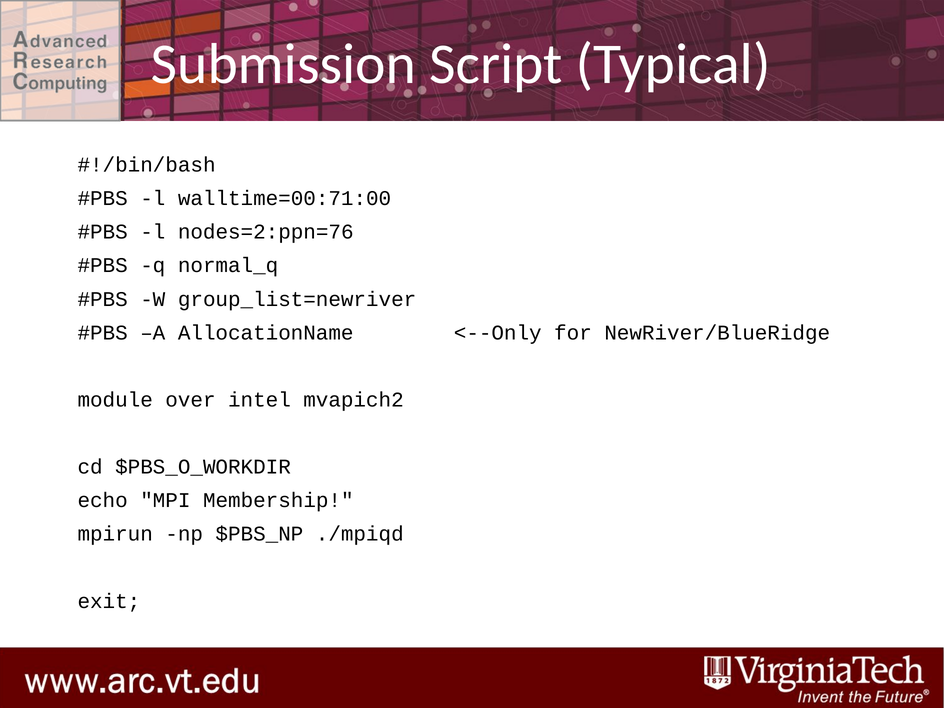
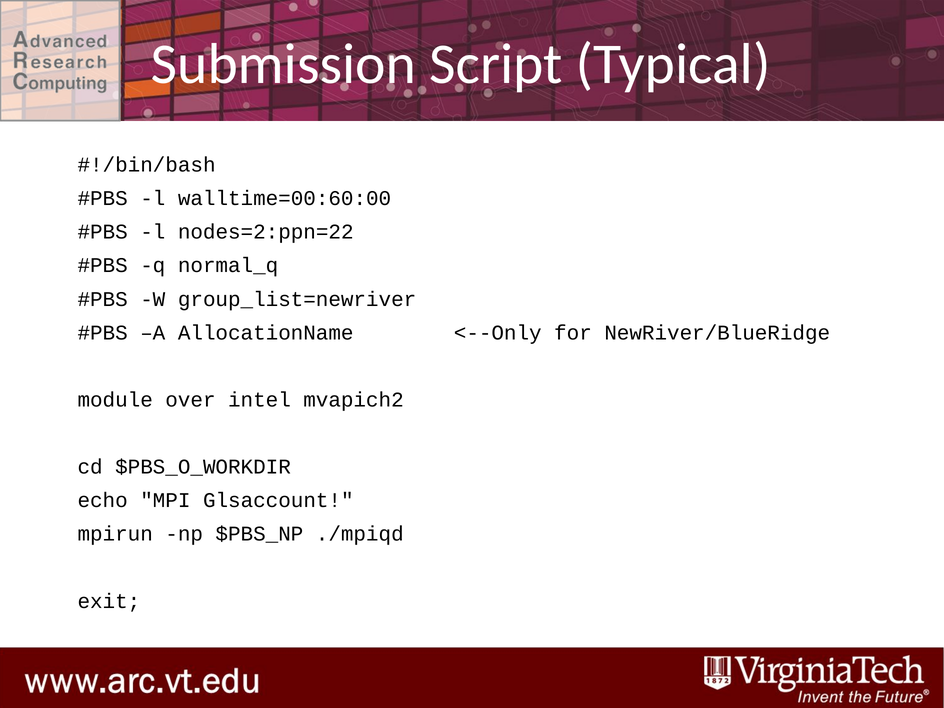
walltime=00:71:00: walltime=00:71:00 -> walltime=00:60:00 (285, 198)
nodes=2:ppn=76: nodes=2:ppn=76 -> nodes=2:ppn=22 (266, 232)
Membership: Membership -> Glsaccount (278, 501)
